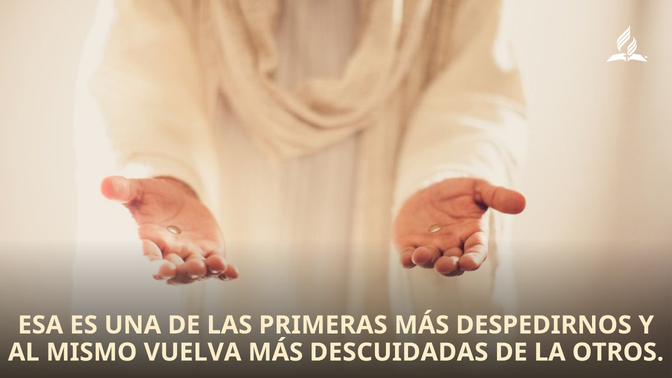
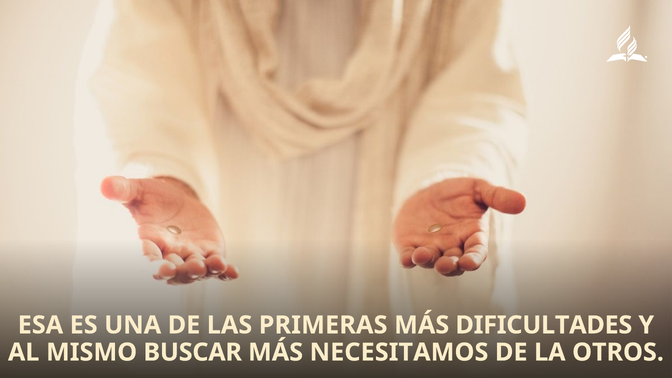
DESPEDIRNOS: DESPEDIRNOS -> DIFICULTADES (544, 325)
VUELVA: VUELVA -> BUSCAR (193, 352)
DESCUIDADAS: DESCUIDADAS -> NECESITAMOS (399, 352)
